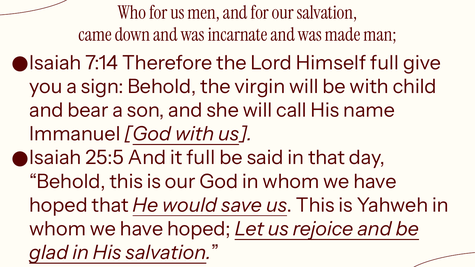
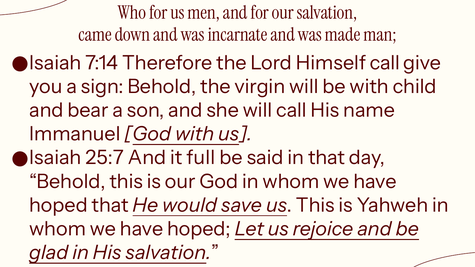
Himself full: full -> call (385, 63)
25:5: 25:5 -> 25:7 (105, 158)
